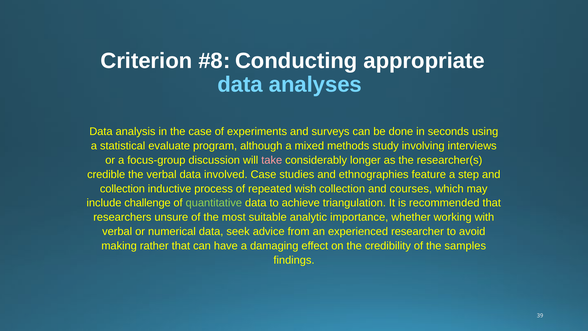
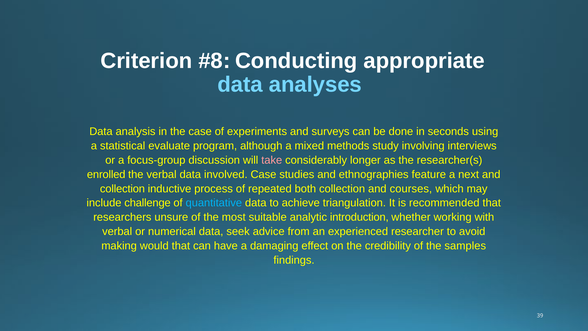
credible: credible -> enrolled (106, 174)
step: step -> next (469, 174)
wish: wish -> both (305, 189)
quantitative colour: light green -> light blue (214, 203)
importance: importance -> introduction (359, 217)
rather: rather -> would (154, 246)
